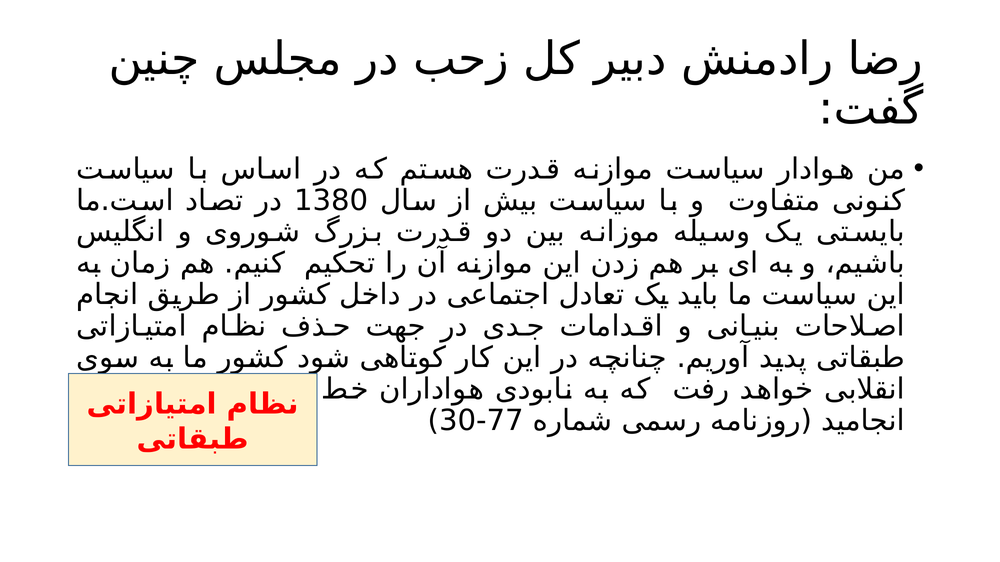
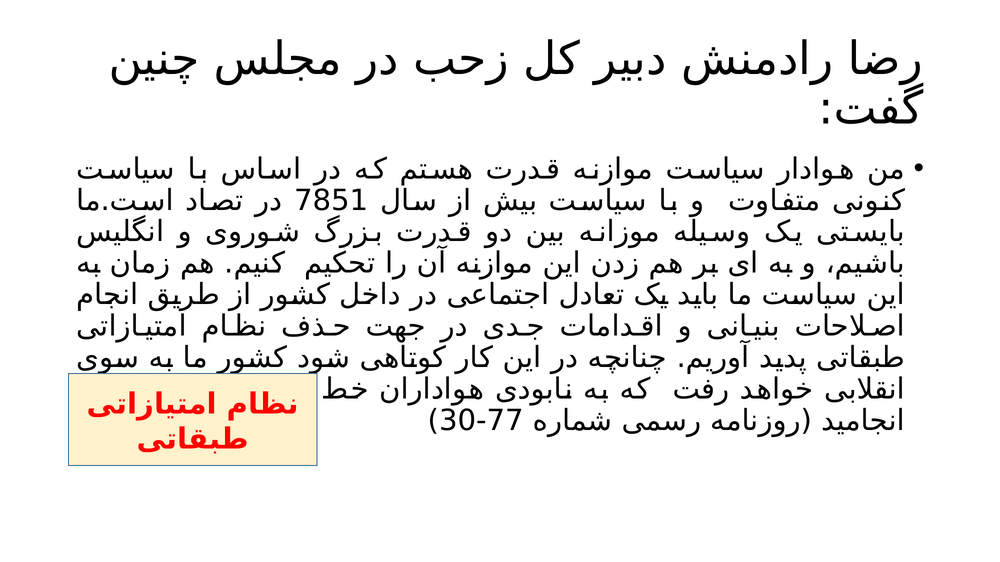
1380: 1380 -> 7851 (331, 201)
